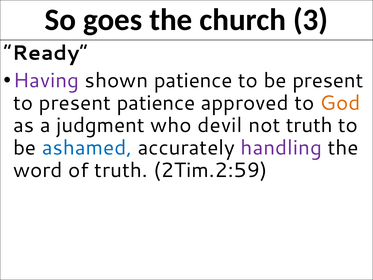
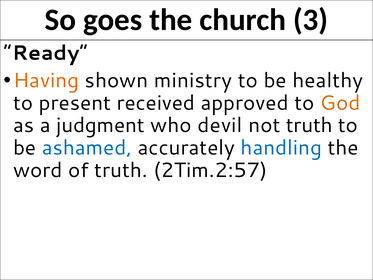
Having colour: purple -> orange (46, 80)
shown patience: patience -> ministry (193, 80)
be present: present -> healthy (328, 80)
present patience: patience -> received (156, 103)
handling colour: purple -> blue (281, 148)
2Tim.2:59: 2Tim.2:59 -> 2Tim.2:57 (210, 170)
